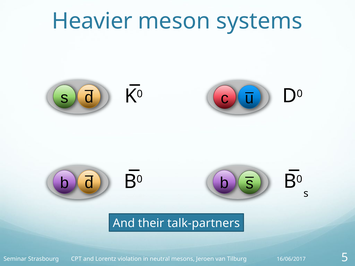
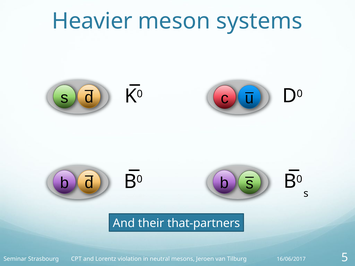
talk-partners: talk-partners -> that-partners (204, 224)
